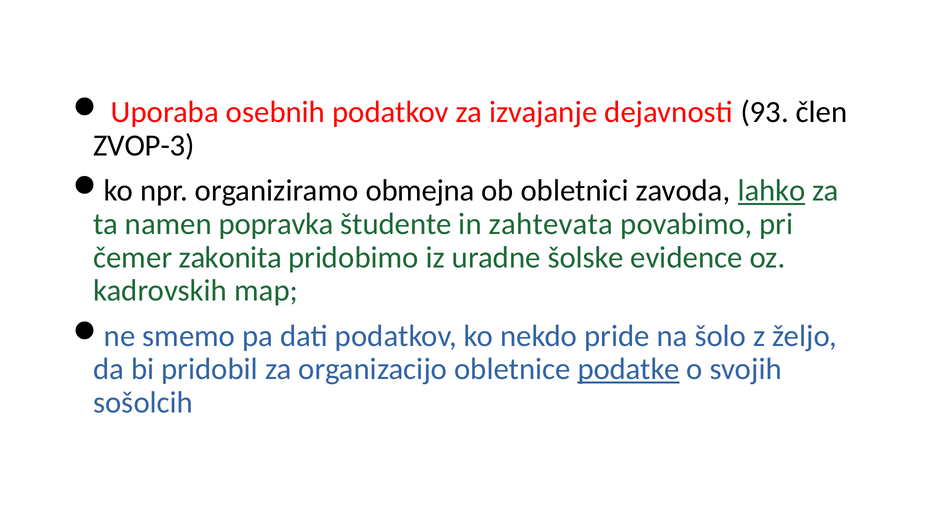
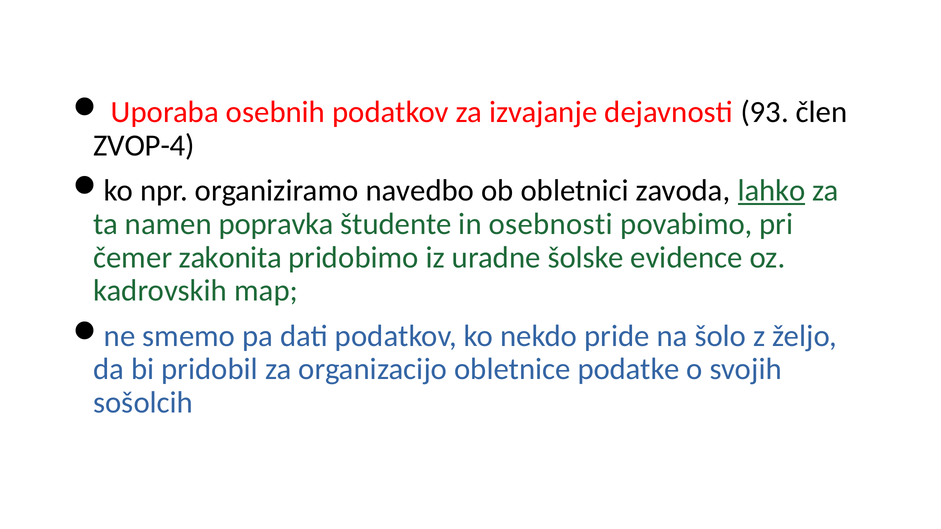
ZVOP-3: ZVOP-3 -> ZVOP-4 (144, 146)
obmejna: obmejna -> navedbo (420, 191)
zahtevata: zahtevata -> osebnosti (551, 224)
podatke underline: present -> none (629, 369)
